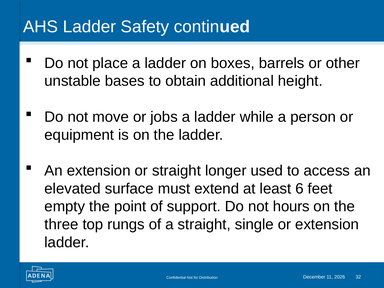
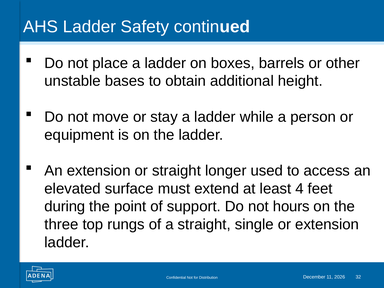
jobs: jobs -> stay (164, 117)
6: 6 -> 4 (299, 189)
empty: empty -> during (65, 207)
